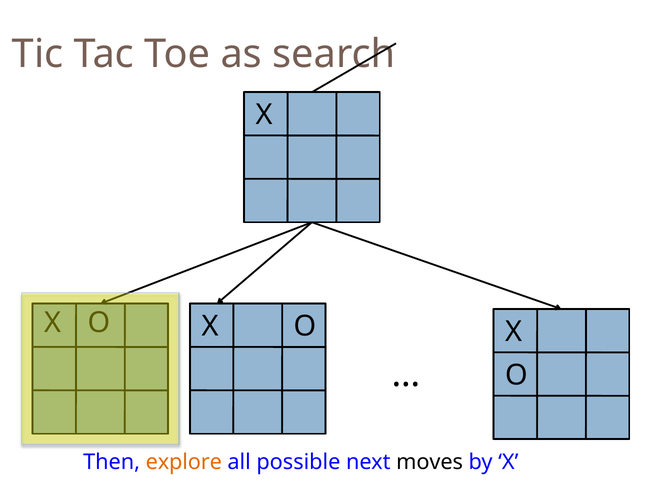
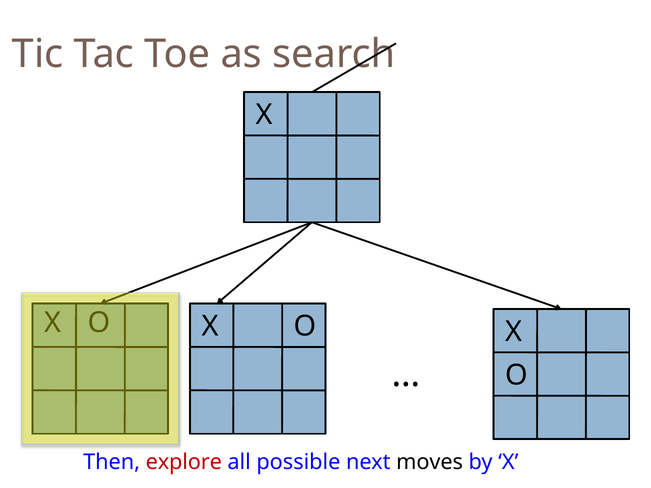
explore colour: orange -> red (184, 462)
